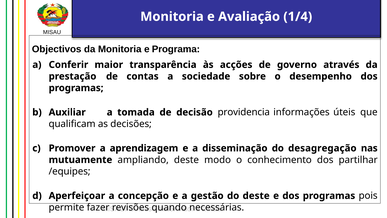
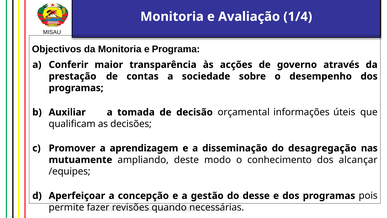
providencia: providencia -> orçamental (244, 112)
partilhar: partilhar -> alcançar (358, 160)
do deste: deste -> desse (256, 195)
